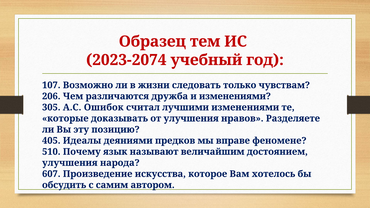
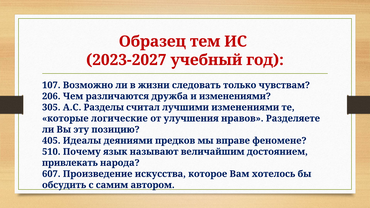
2023-2074: 2023-2074 -> 2023-2027 (126, 60)
Ошибок: Ошибок -> Разделы (104, 107)
доказывать: доказывать -> логические (119, 118)
улучшения: улучшения -> привлекать (70, 163)
